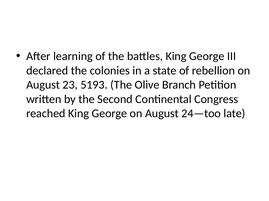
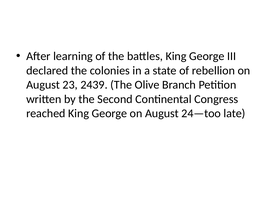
5193: 5193 -> 2439 (94, 85)
